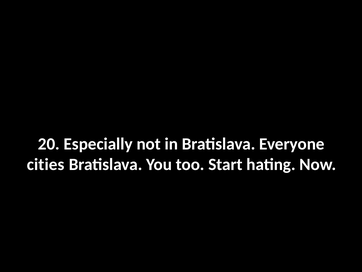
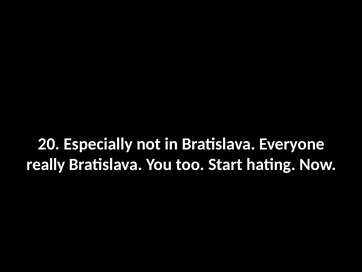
cities: cities -> really (46, 164)
